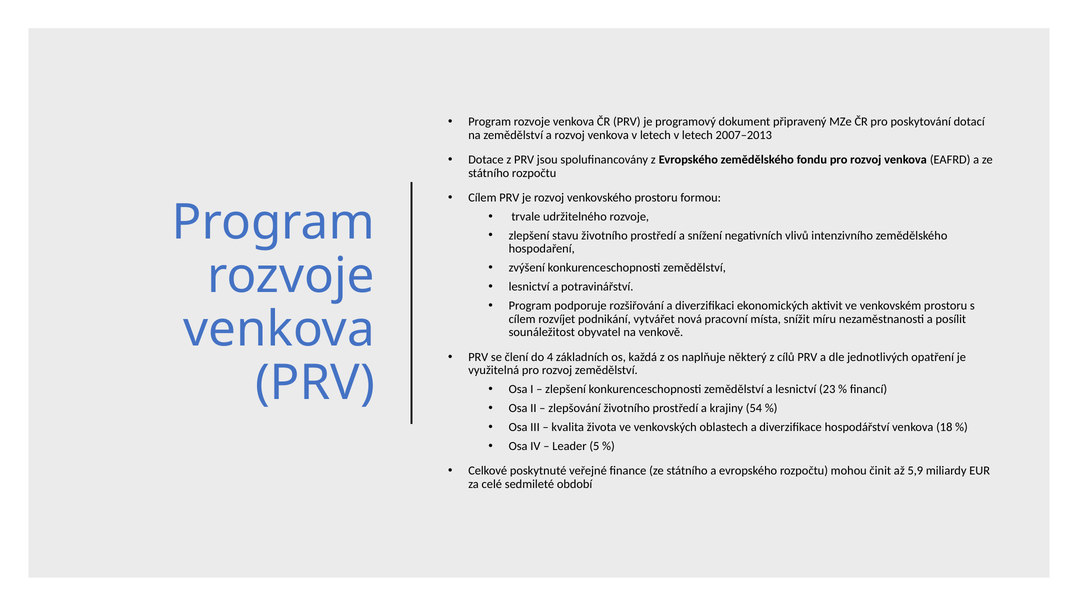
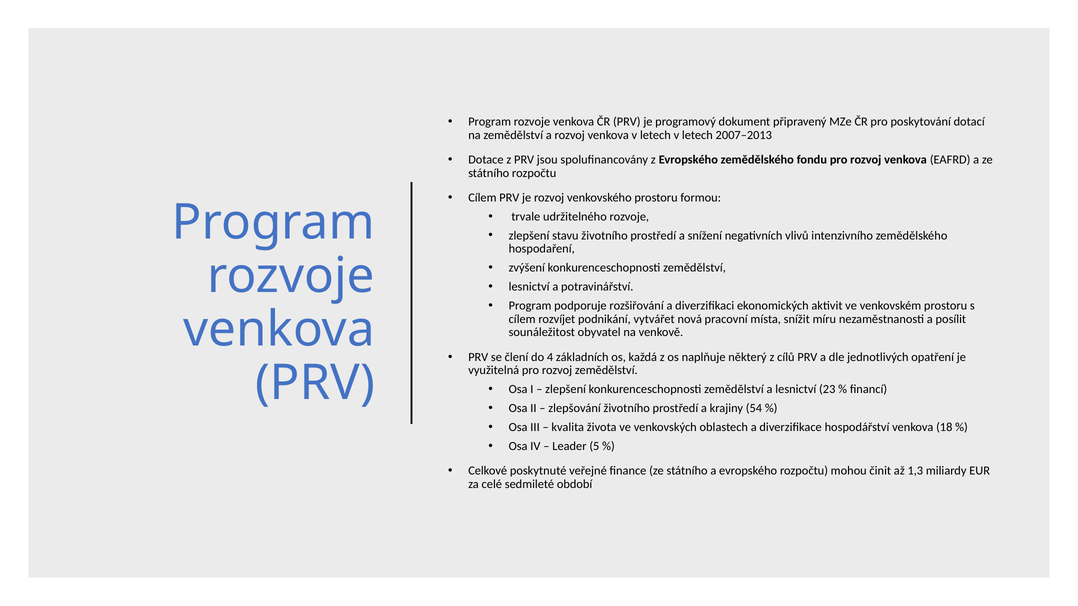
5,9: 5,9 -> 1,3 (915, 471)
